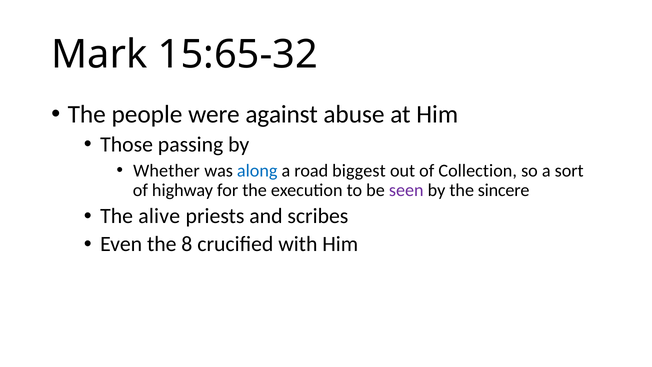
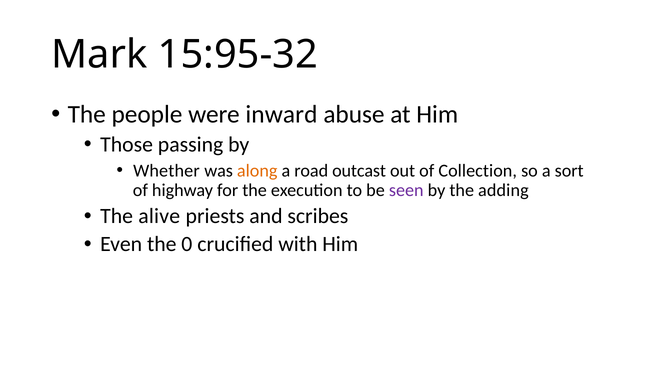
15:65-32: 15:65-32 -> 15:95-32 (238, 55)
against: against -> inward (281, 114)
along colour: blue -> orange (257, 170)
biggest: biggest -> outcast (359, 170)
sincere: sincere -> adding (503, 190)
8: 8 -> 0 (187, 244)
